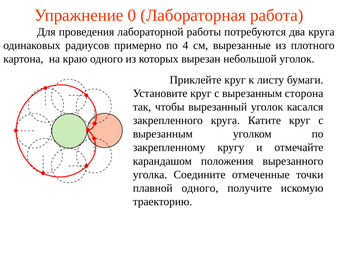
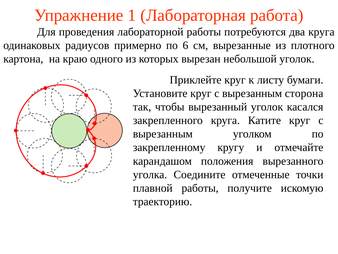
0: 0 -> 1 (132, 15)
4: 4 -> 6 (185, 45)
плавной одного: одного -> работы (200, 188)
